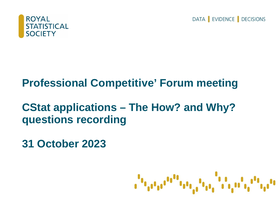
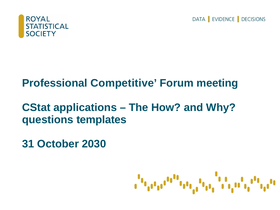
recording: recording -> templates (102, 120)
2023: 2023 -> 2030 (94, 144)
